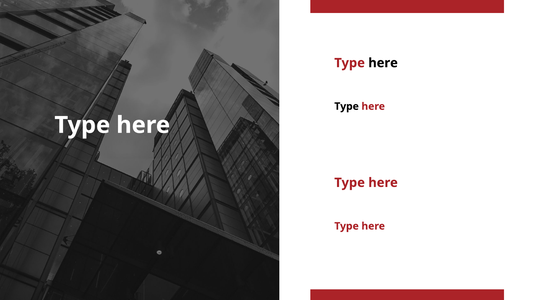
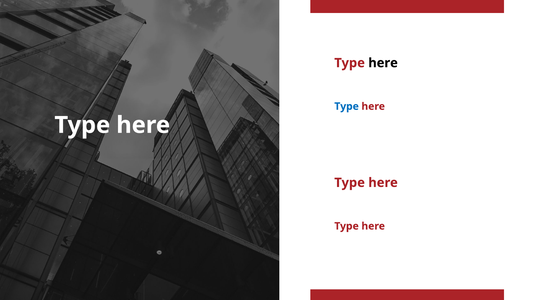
Type colour: black -> blue (347, 107)
